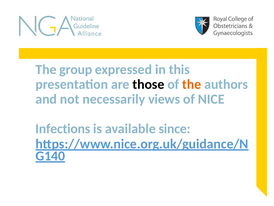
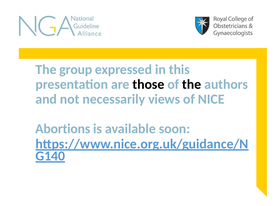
the colour: orange -> black (192, 84)
Infections: Infections -> Abortions (63, 129)
since: since -> soon (174, 129)
